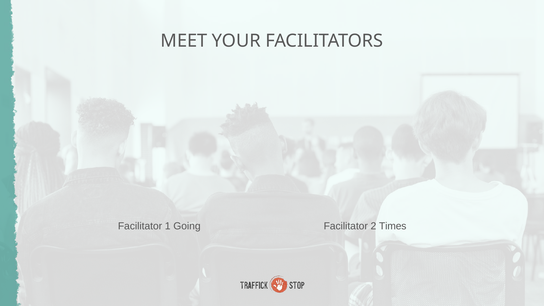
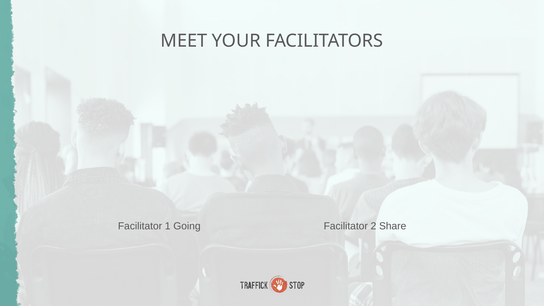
Times: Times -> Share (393, 226)
